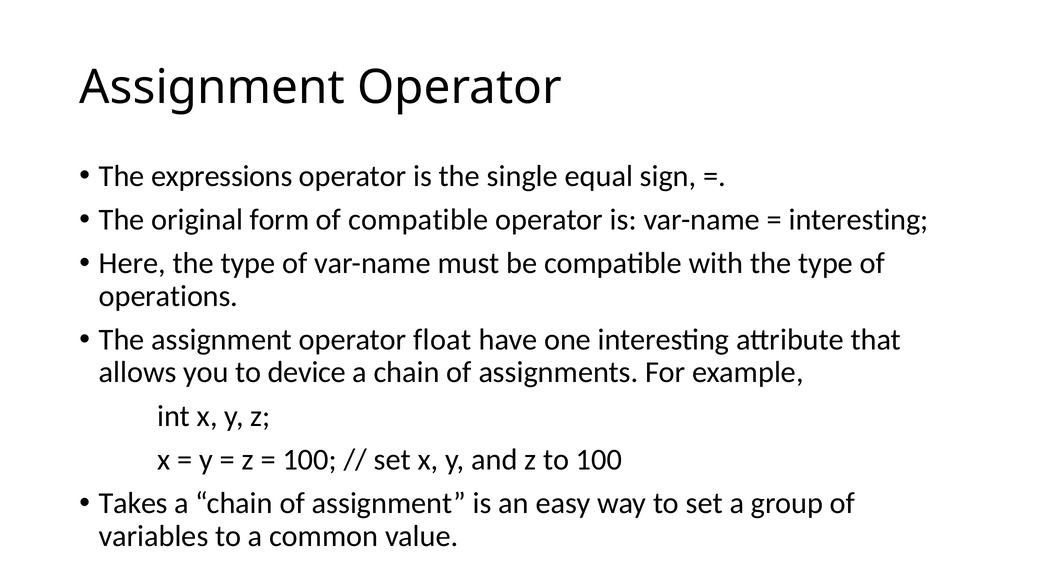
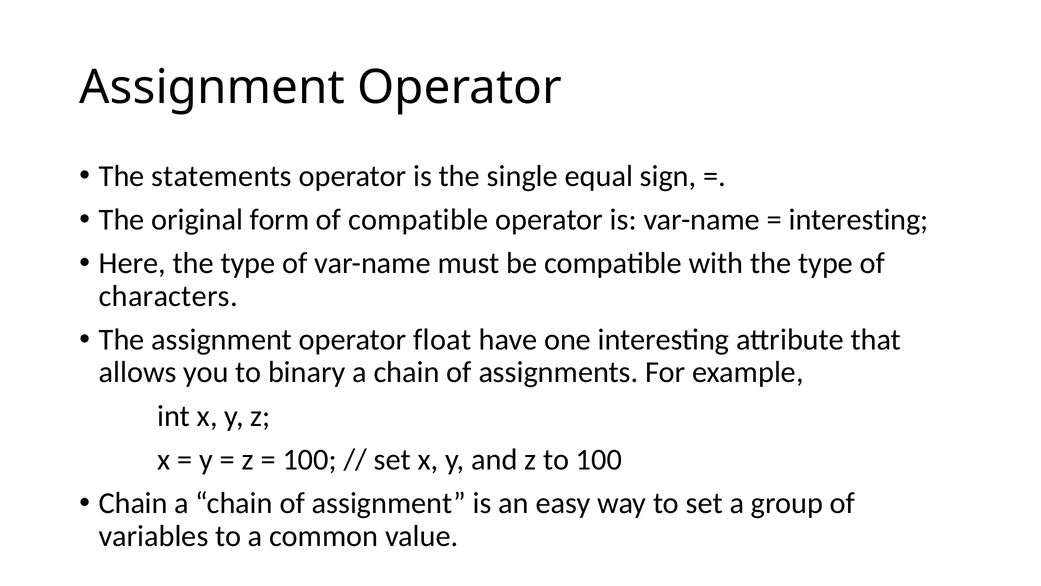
expressions: expressions -> statements (222, 176)
operations: operations -> characters (168, 296)
device: device -> binary (307, 372)
Takes: Takes -> Chain (133, 503)
